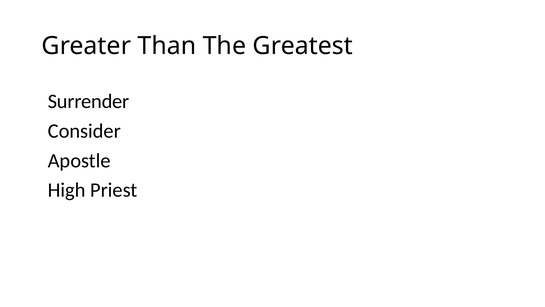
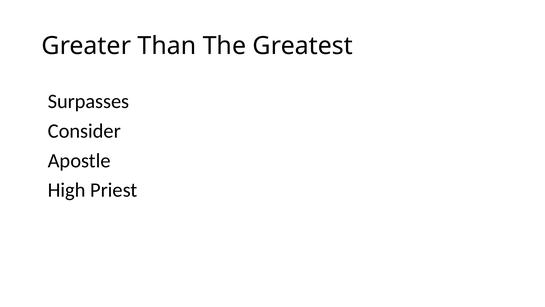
Surrender: Surrender -> Surpasses (89, 101)
